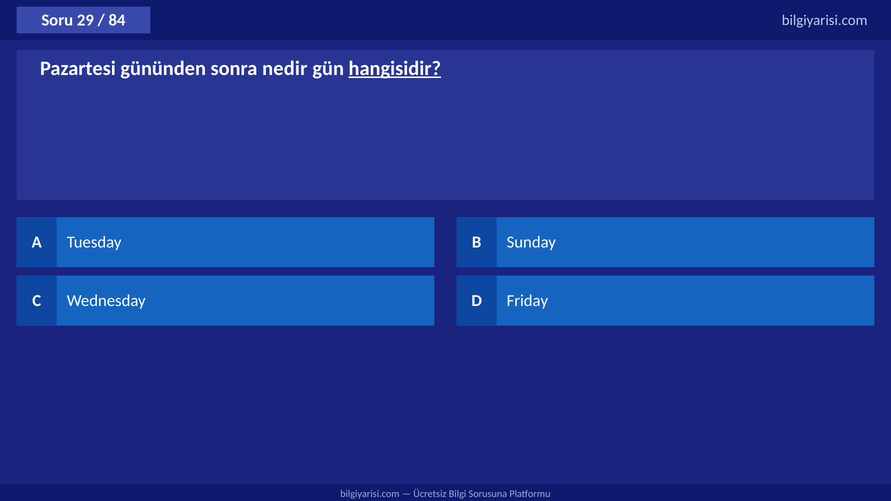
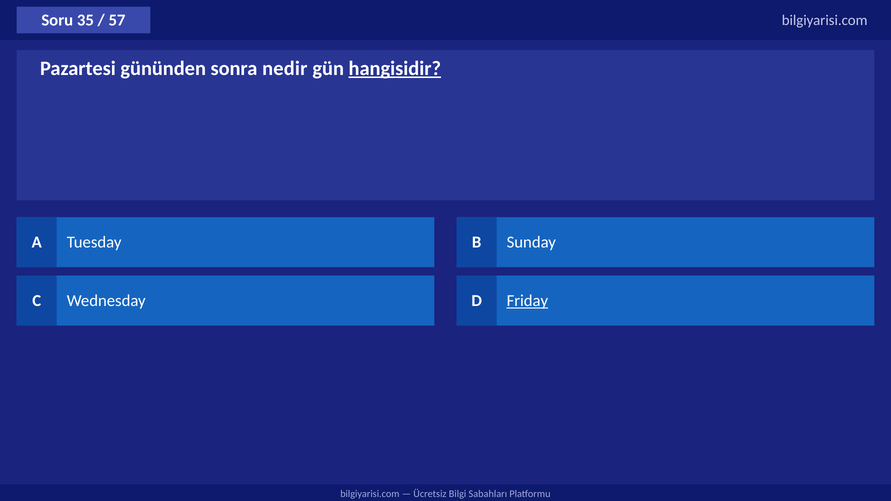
29: 29 -> 35 (85, 20)
84: 84 -> 57 (117, 20)
Friday underline: none -> present (527, 301)
Sorusuna: Sorusuna -> Sabahları (488, 494)
